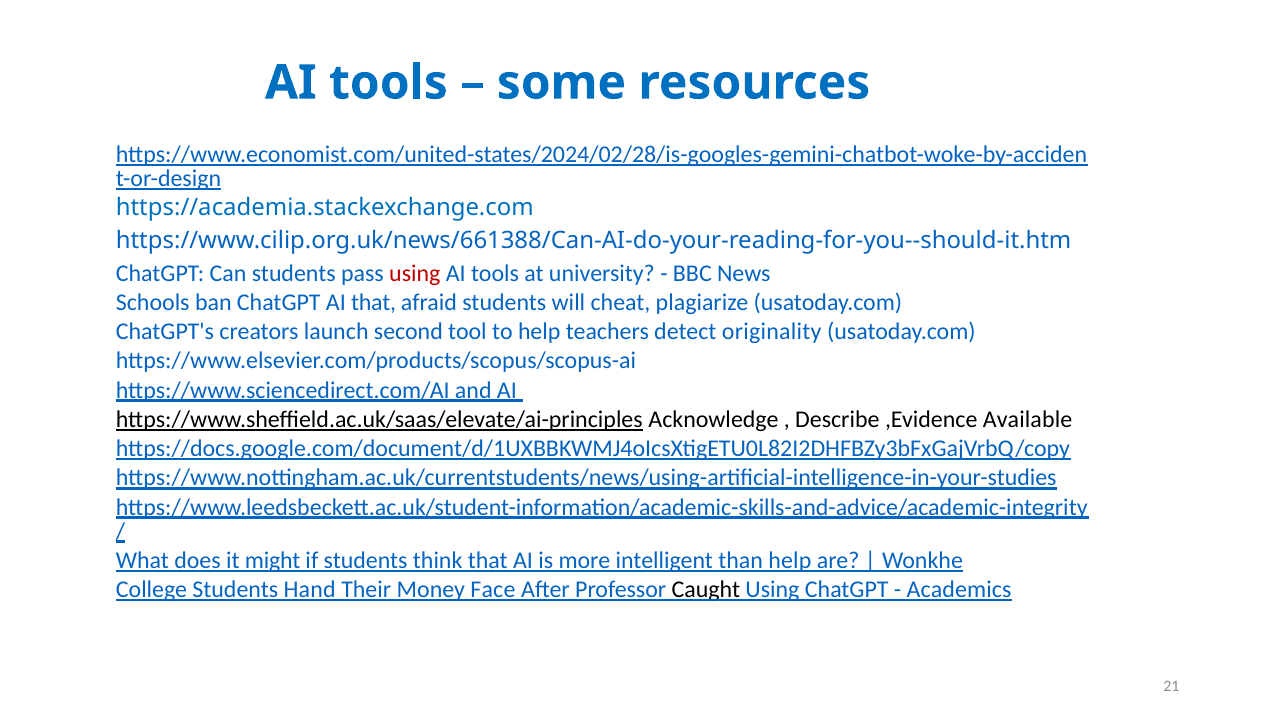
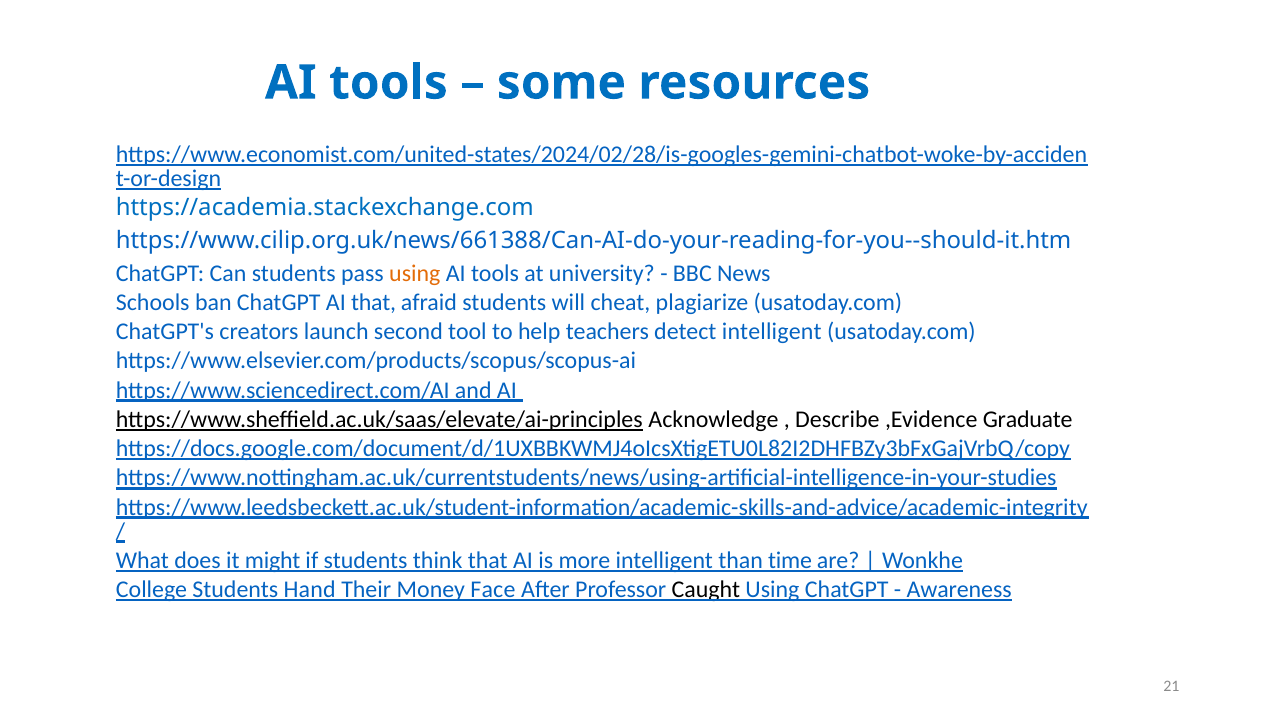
using colour: red -> orange (415, 273)
detect originality: originality -> intelligent (772, 331)
Available: Available -> Graduate (1028, 419)
than help: help -> time (790, 560)
Academics: Academics -> Awareness (959, 589)
